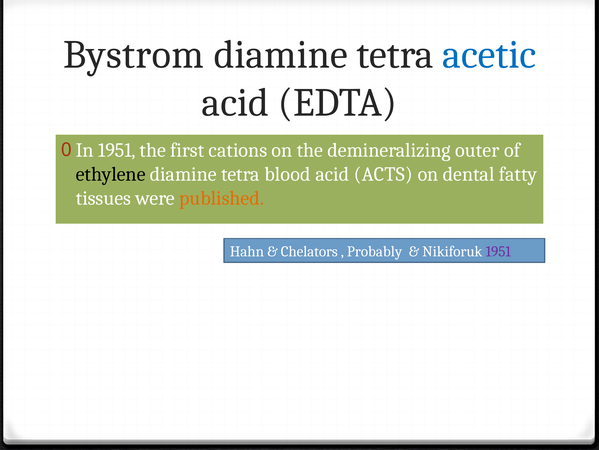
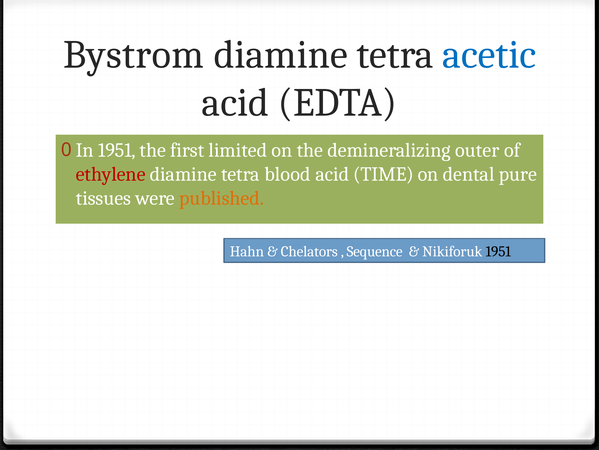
cations: cations -> limited (238, 150)
ethylene colour: black -> red (111, 174)
ACTS: ACTS -> TIME (384, 174)
fatty: fatty -> pure (518, 174)
Probably: Probably -> Sequence (375, 251)
1951 colour: purple -> black (498, 251)
